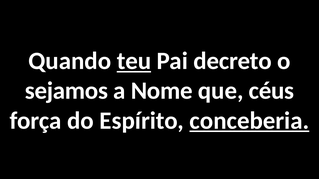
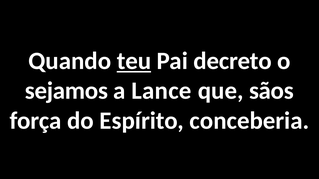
Nome: Nome -> Lance (161, 91)
céus: céus -> sãos (271, 91)
conceberia underline: present -> none (249, 121)
